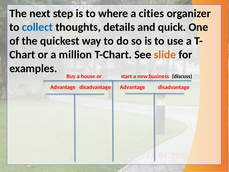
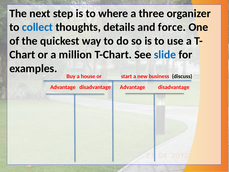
cities: cities -> three (151, 13)
quick: quick -> force (172, 27)
slide colour: orange -> blue (165, 55)
